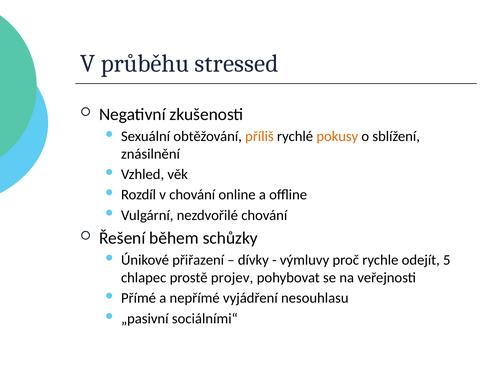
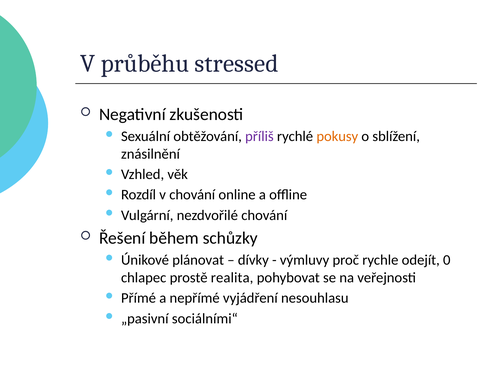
příliš colour: orange -> purple (259, 136)
přiřazení: přiřazení -> plánovat (198, 260)
5: 5 -> 0 (447, 260)
projev: projev -> realita (232, 278)
